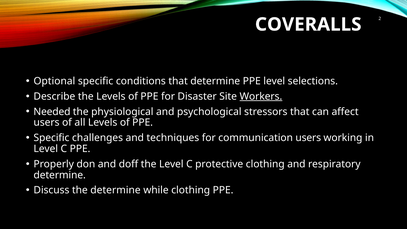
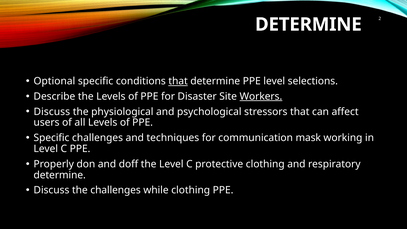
COVERALLS: COVERALLS -> DETERMINE (308, 24)
that underline: none -> present (178, 81)
Needed: Needed -> Discuss (52, 112)
communication users: users -> mask (308, 138)
the determine: determine -> challenges (116, 190)
